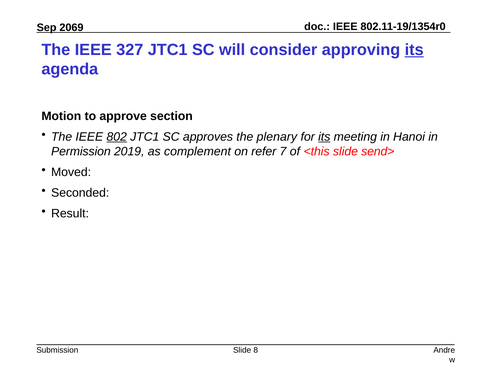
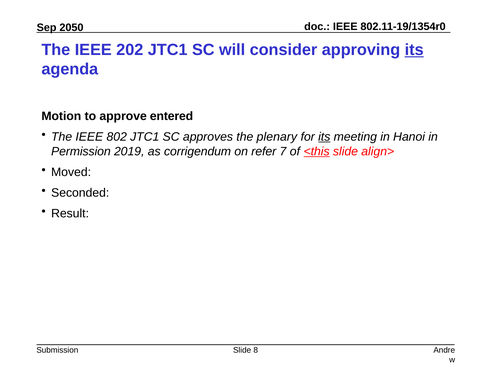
2069: 2069 -> 2050 (71, 28)
327: 327 -> 202 (130, 50)
section: section -> entered (172, 116)
802 underline: present -> none (117, 137)
complement: complement -> corrigendum (198, 151)
<this underline: none -> present (317, 151)
send>: send> -> align> (378, 151)
